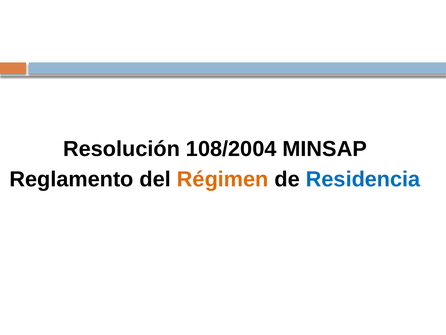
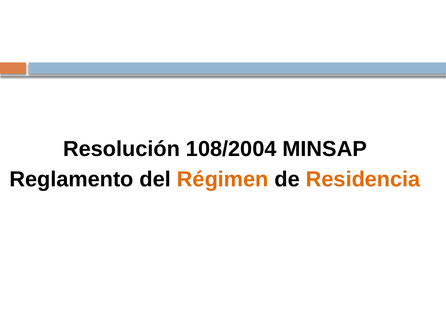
Residencia colour: blue -> orange (363, 179)
